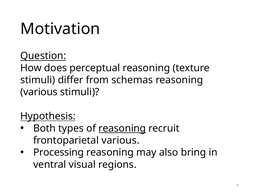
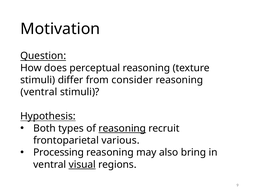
schemas: schemas -> consider (132, 80)
various: various -> ventral (39, 92)
visual underline: none -> present (82, 165)
